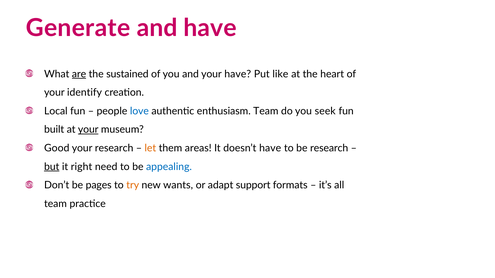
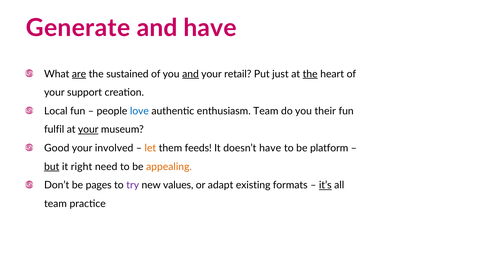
and underline: none -> present (191, 74)
your have: have -> retail (238, 74)
like: like -> just (280, 74)
the underline: none -> present (310, 74)
identify: identify -> support (85, 93)
seek: seek -> their (325, 111)
built: built -> fulfil (54, 130)
your research: research -> involved (114, 148)
areas: areas -> feeds (198, 148)
be research: research -> platform (329, 148)
appealing colour: blue -> orange (169, 167)
try colour: orange -> purple (133, 185)
wants: wants -> values (178, 185)
support: support -> existing (253, 185)
it’s underline: none -> present (325, 185)
